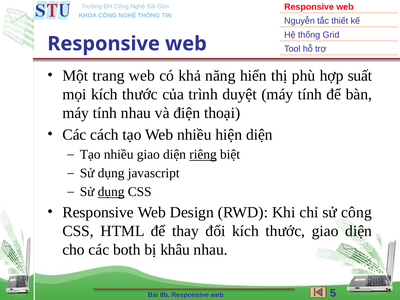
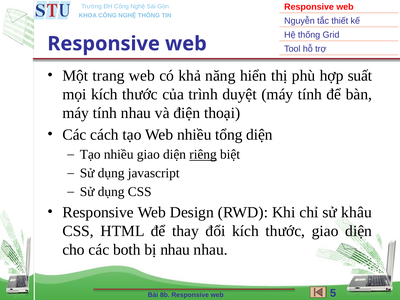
hiện: hiện -> tổng (229, 135)
dụng underline: present -> none (111, 192)
sử công: công -> khâu (356, 213)
bị khâu: khâu -> nhau (175, 250)
